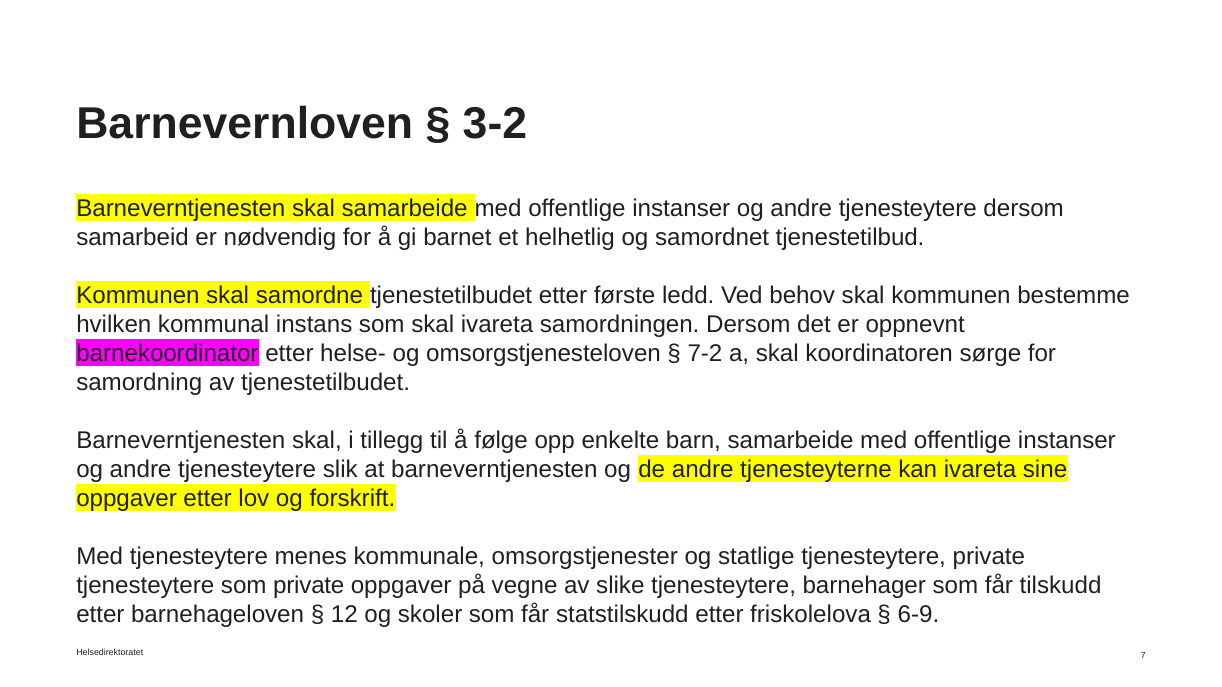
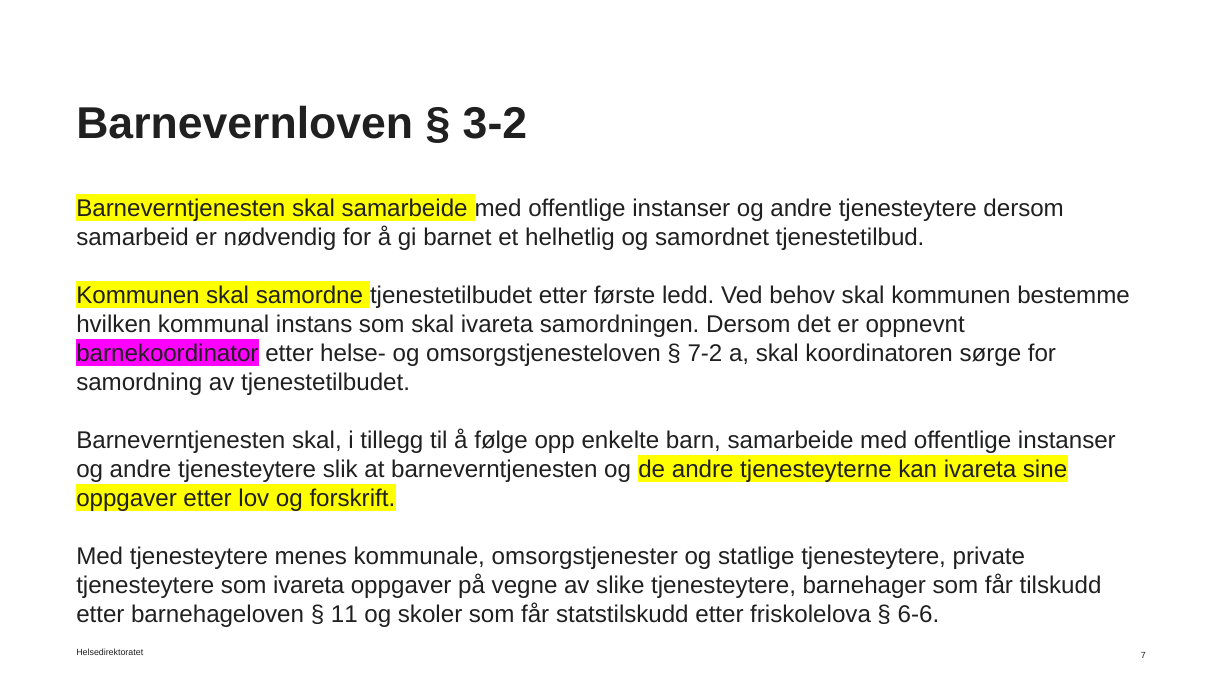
som private: private -> ivareta (309, 586)
12: 12 -> 11 (344, 615)
6-9: 6-9 -> 6-6 (918, 615)
